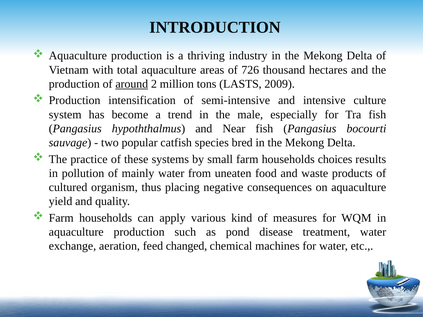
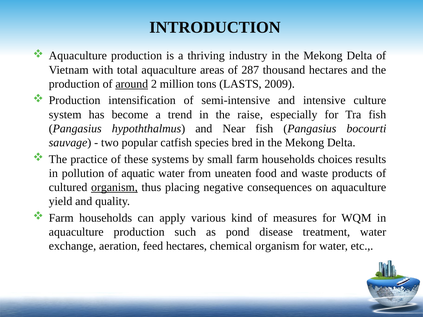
726: 726 -> 287 (250, 70)
male: male -> raise (250, 115)
mainly: mainly -> aquatic (138, 173)
organism underline: none -> present (114, 187)
feed changed: changed -> hectares (186, 246)
chemical machines: machines -> organism (277, 246)
